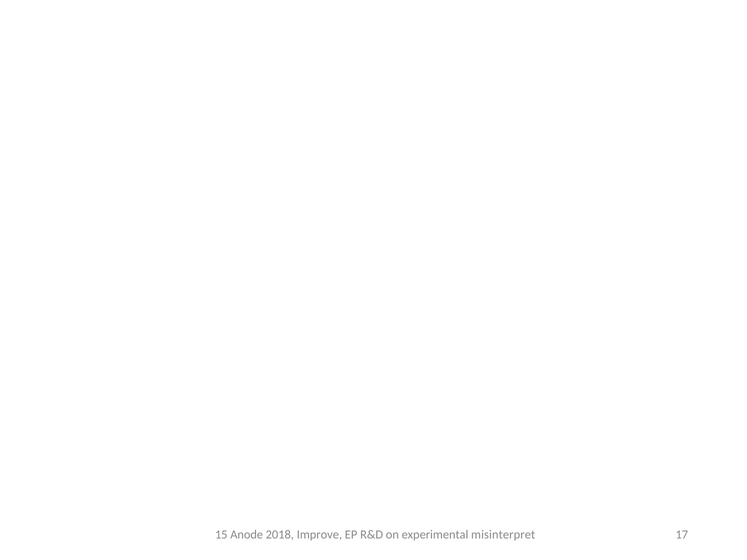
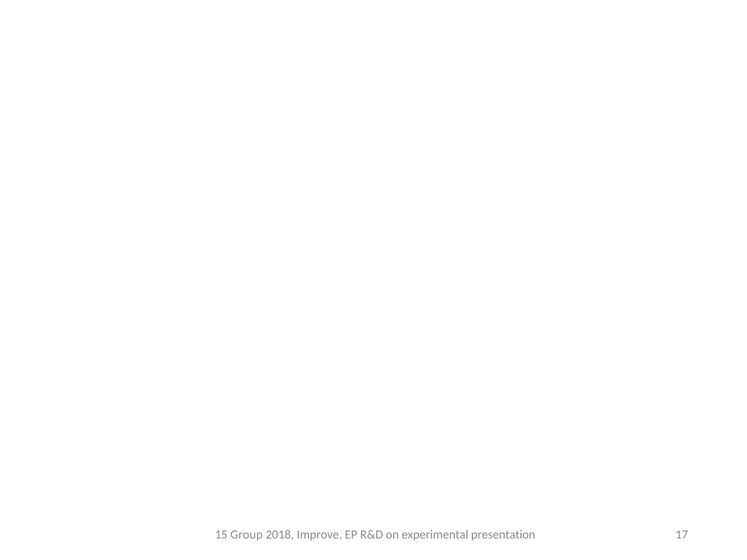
Anode: Anode -> Group (247, 535)
misinterpret: misinterpret -> presentation (503, 535)
